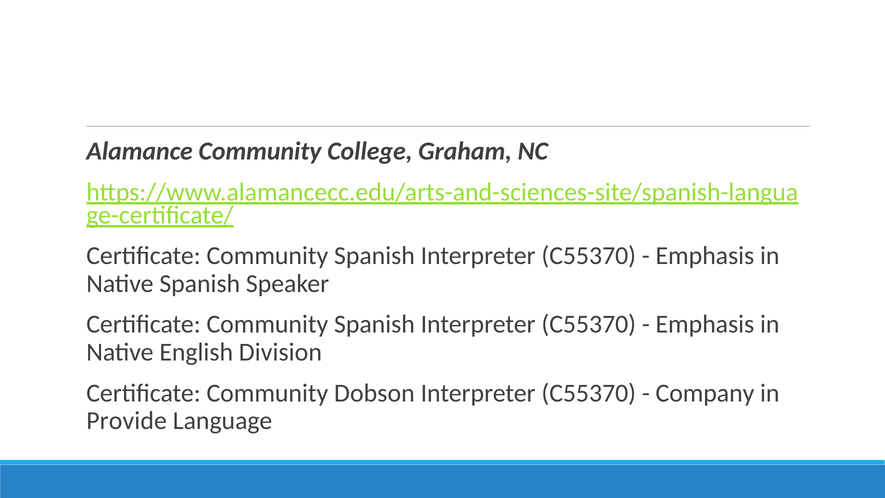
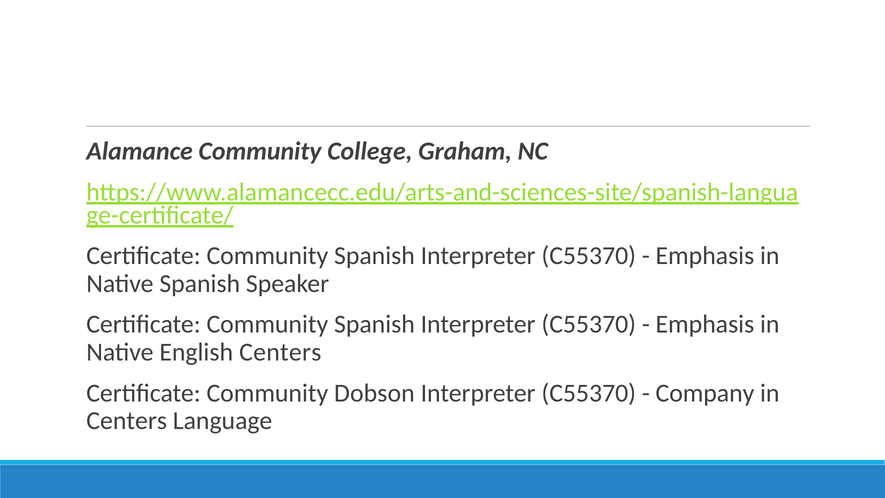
English Division: Division -> Centers (280, 352)
Provide: Provide -> Centers (127, 421)
